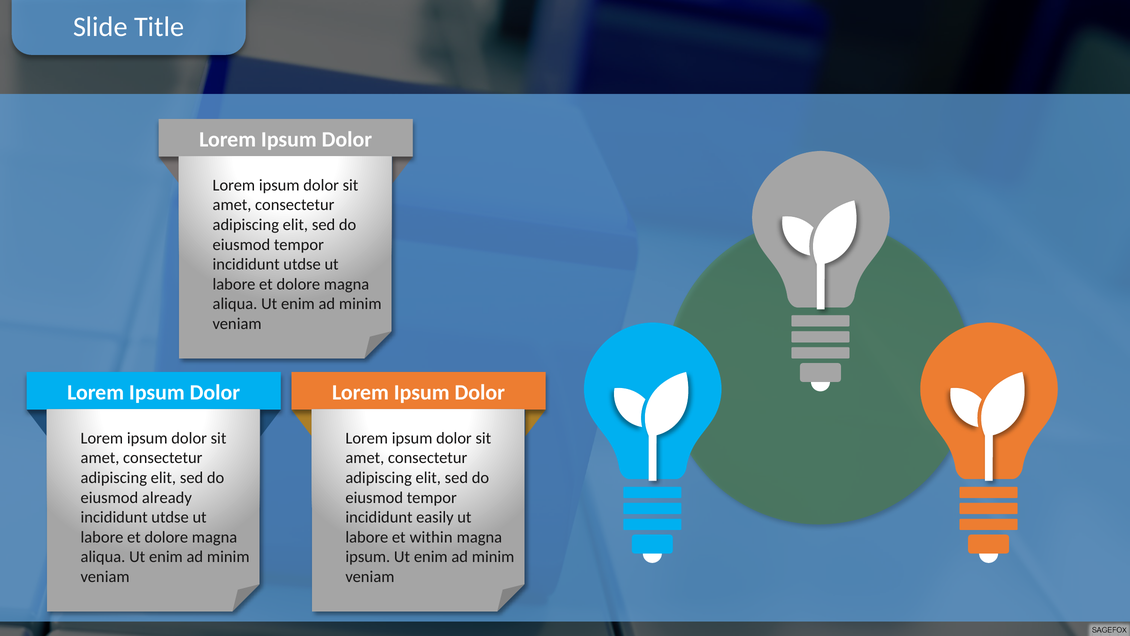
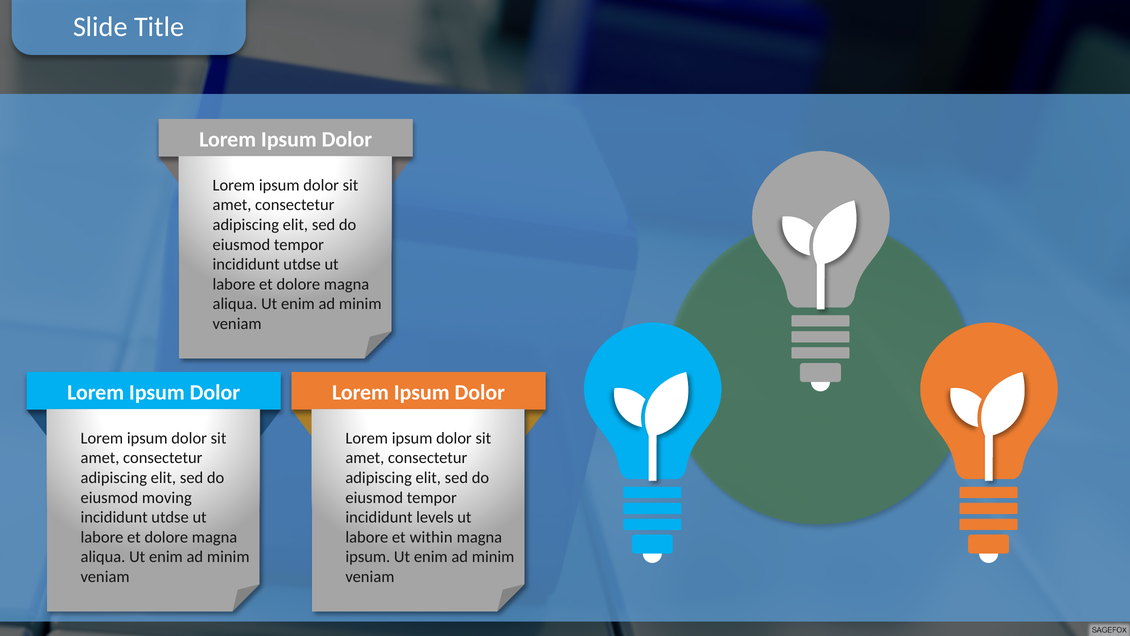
already: already -> moving (167, 497)
easily: easily -> levels (435, 517)
